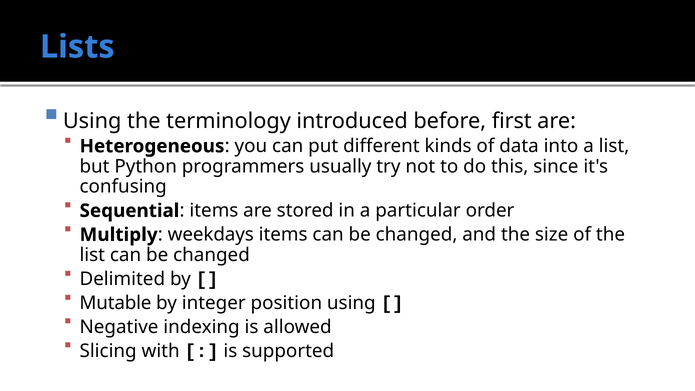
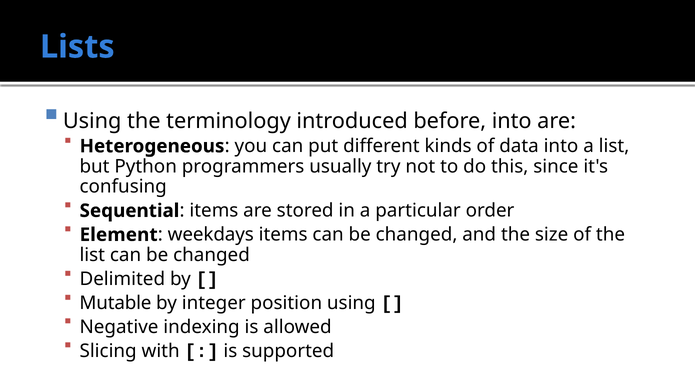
before first: first -> into (512, 121)
Multiply: Multiply -> Element (119, 235)
